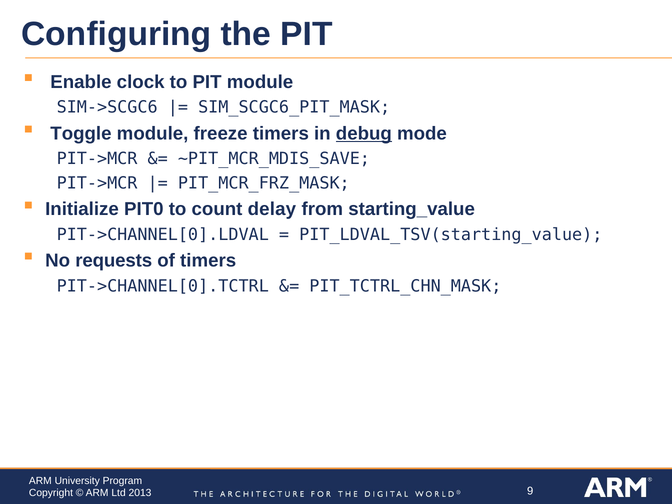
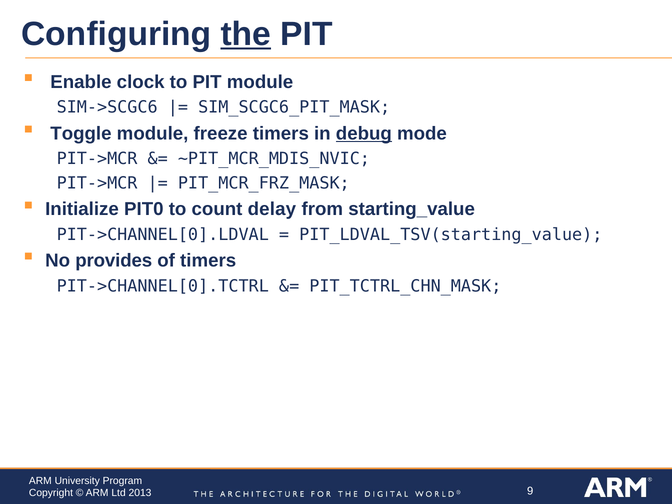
the underline: none -> present (246, 34)
~PIT_MCR_MDIS_SAVE: ~PIT_MCR_MDIS_SAVE -> ~PIT_MCR_MDIS_NVIC (274, 159)
requests: requests -> provides (114, 261)
